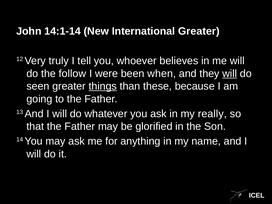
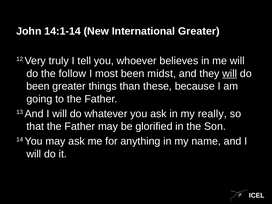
were: were -> most (107, 74)
when: when -> midst (162, 74)
seen: seen -> been (38, 86)
things underline: present -> none (103, 86)
